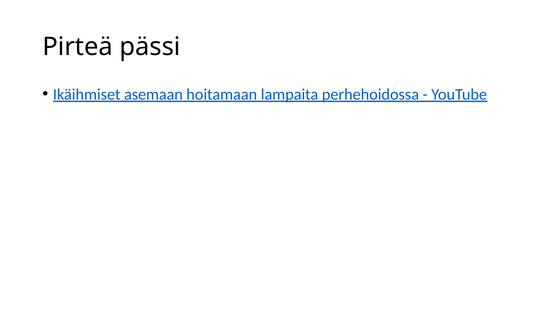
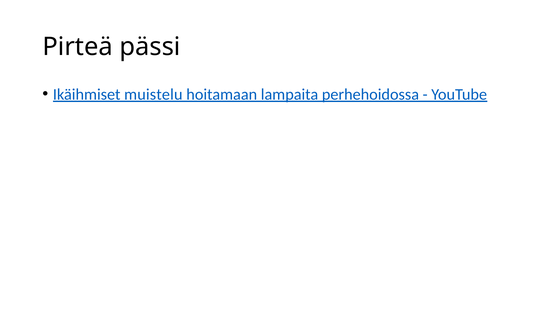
asemaan: asemaan -> muistelu (153, 94)
